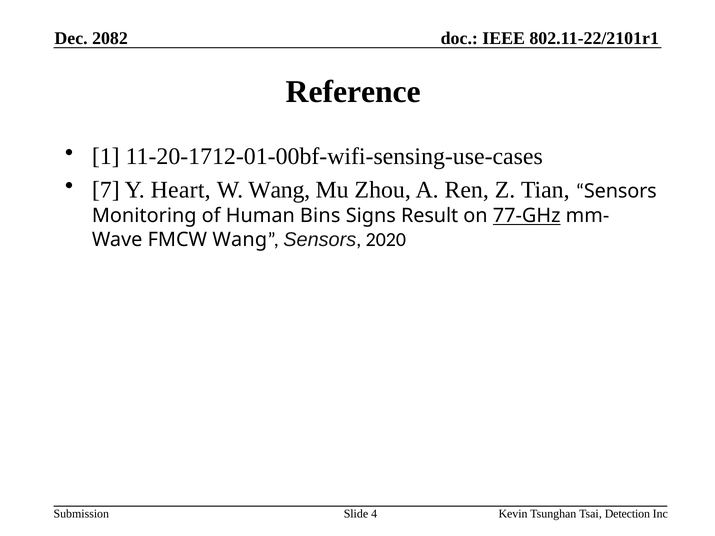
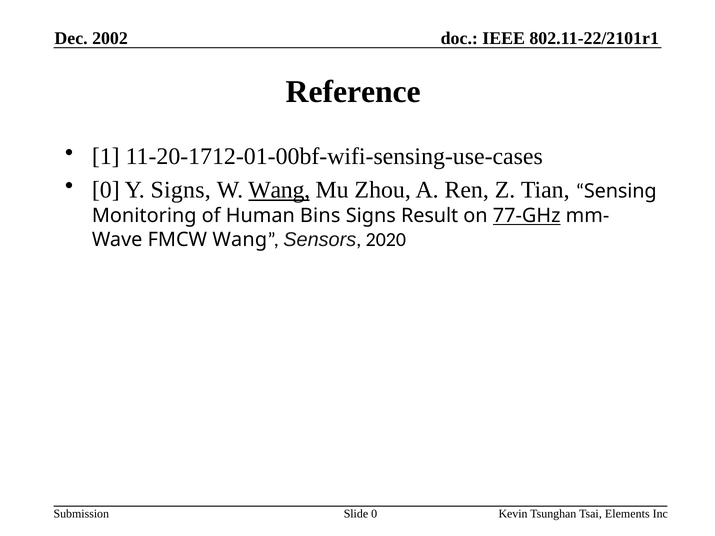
2082: 2082 -> 2002 (110, 38)
7: 7 -> 0 (106, 190)
Y Heart: Heart -> Signs (181, 190)
Wang underline: none -> present (279, 190)
Sensors: Sensors -> Sensing (620, 191)
Slide 4: 4 -> 0 (374, 514)
Detection: Detection -> Elements (627, 514)
